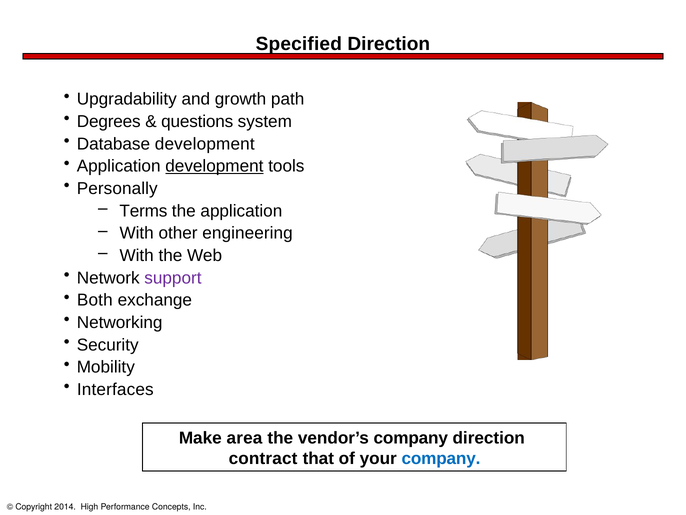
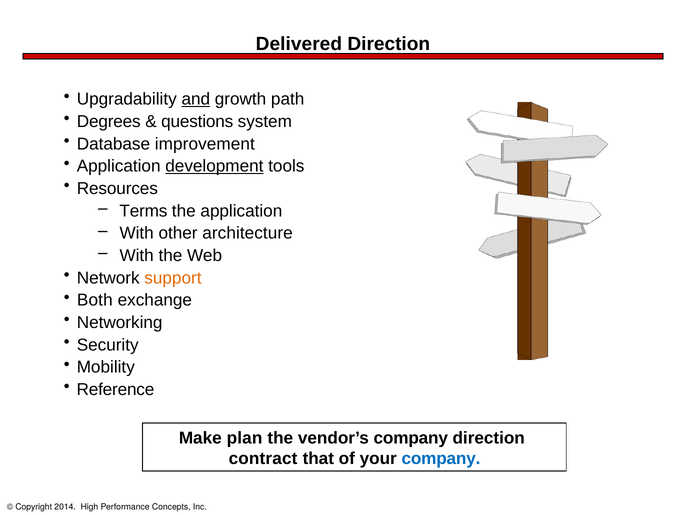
Specified: Specified -> Delivered (299, 44)
and underline: none -> present (196, 99)
Database development: development -> improvement (205, 144)
Personally: Personally -> Resources (117, 188)
engineering: engineering -> architecture (248, 233)
support colour: purple -> orange (173, 278)
Interfaces: Interfaces -> Reference (115, 389)
area: area -> plan (244, 438)
